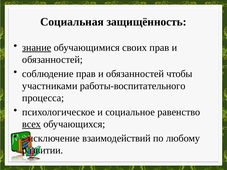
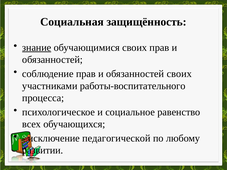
обязанностей чтобы: чтобы -> своих (179, 74)
всех underline: present -> none (31, 124)
взаимодействий: взаимодействий -> педагогической (116, 138)
